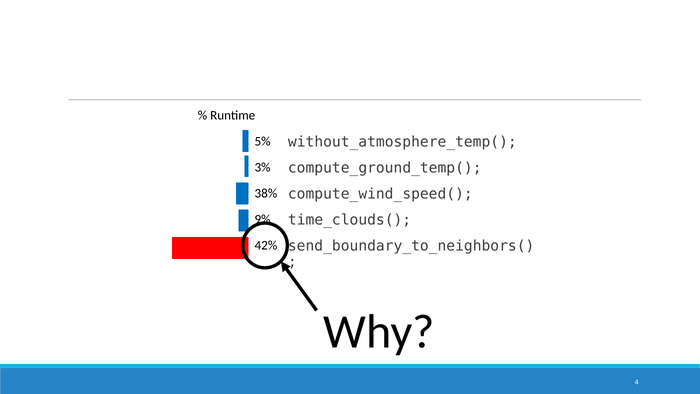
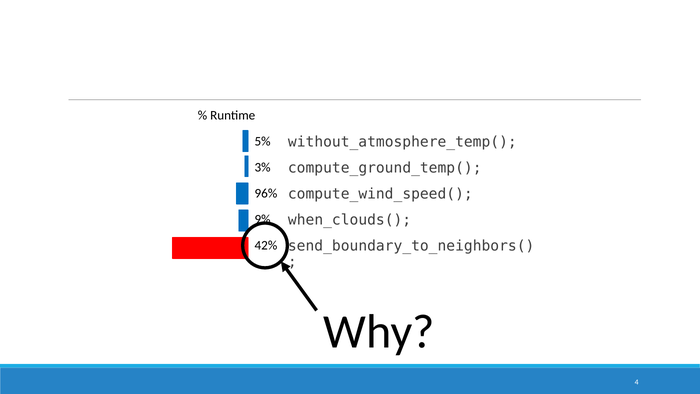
38%: 38% -> 96% (266, 193)
time_clouds(: time_clouds( -> when_clouds( (350, 220)
